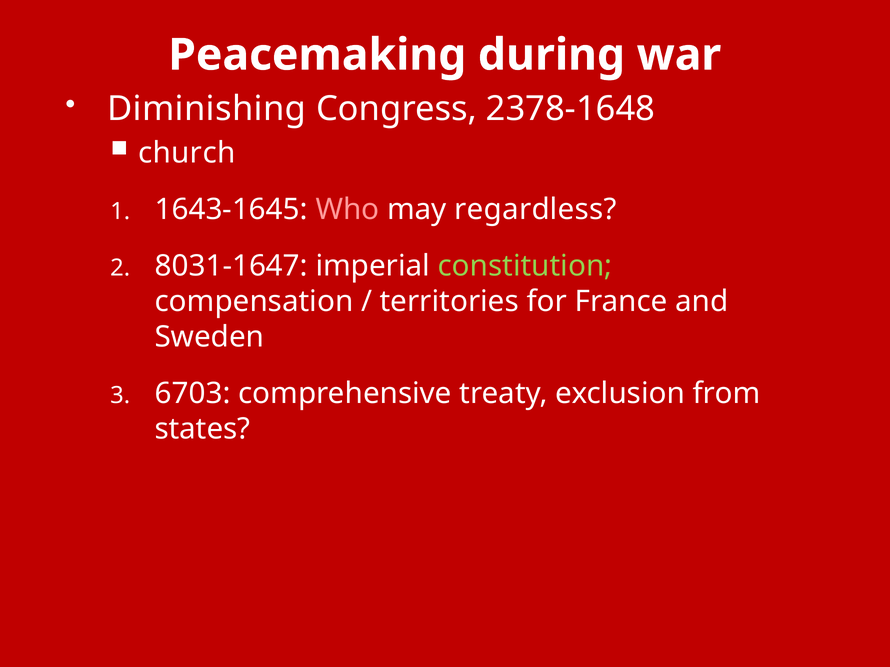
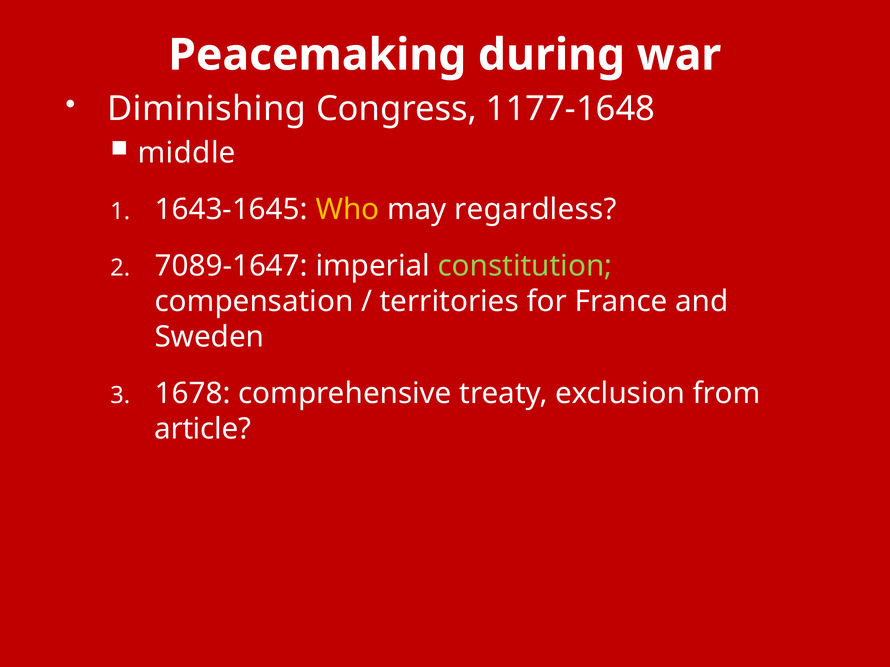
2378-1648: 2378-1648 -> 1177-1648 (571, 109)
church: church -> middle (187, 153)
Who colour: pink -> yellow (347, 210)
8031-1647: 8031-1647 -> 7089-1647 (231, 266)
6703: 6703 -> 1678 (193, 394)
states: states -> article (203, 429)
